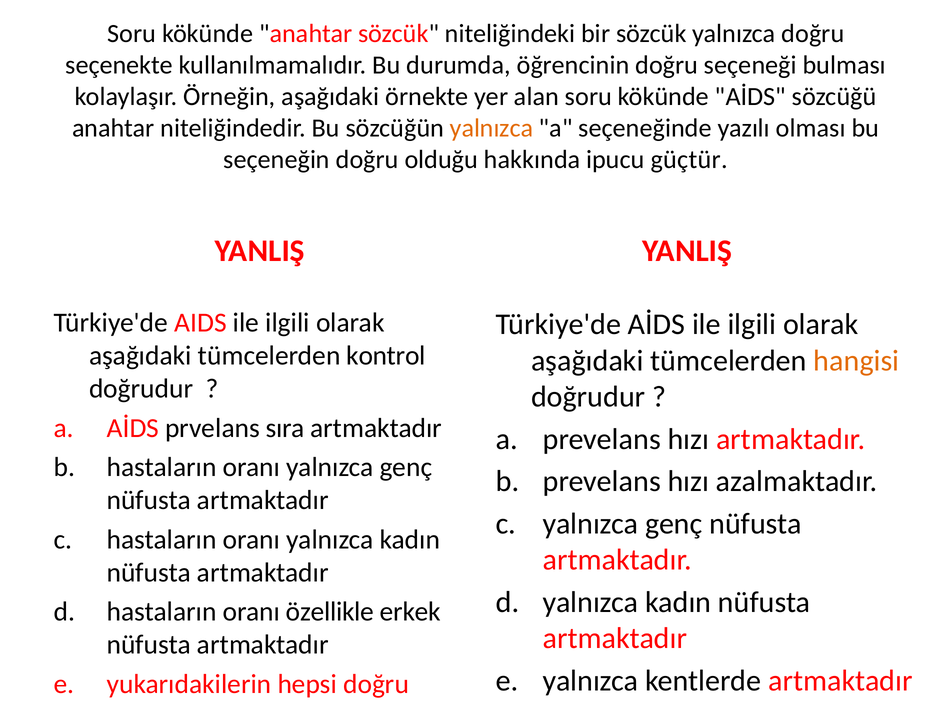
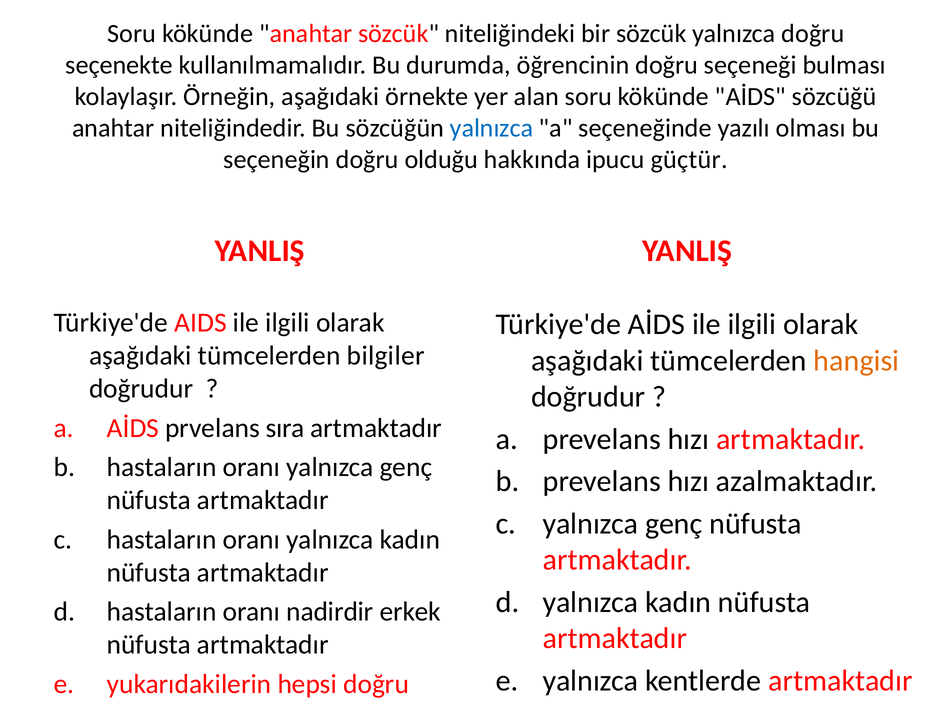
yalnızca colour: orange -> blue (492, 128)
kontrol: kontrol -> bilgiler (386, 356)
özellikle: özellikle -> nadirdir (330, 612)
